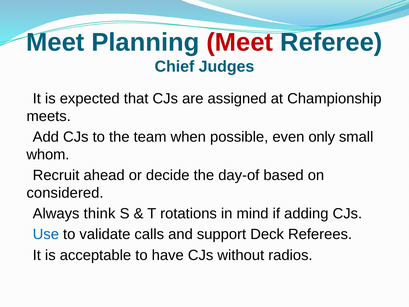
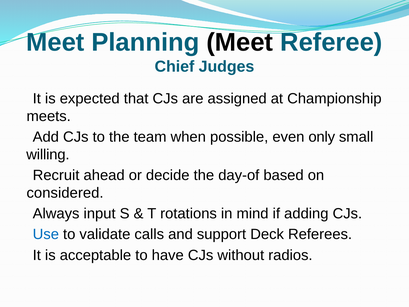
Meet colour: red -> black (240, 42)
whom: whom -> willing (48, 155)
think: think -> input (100, 214)
